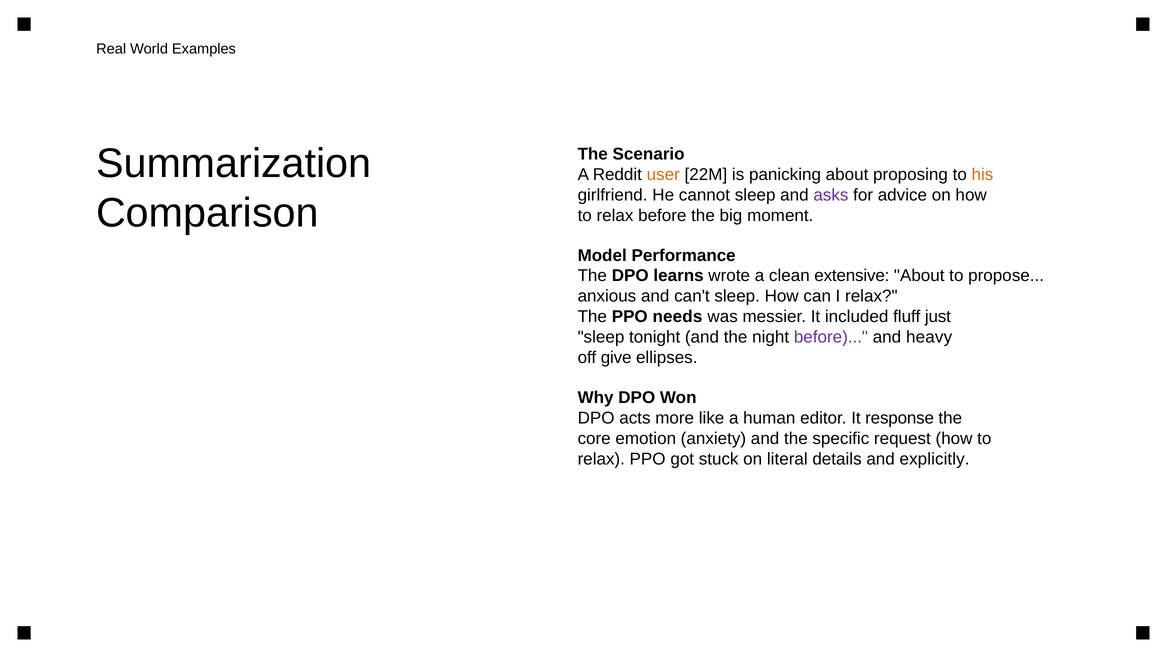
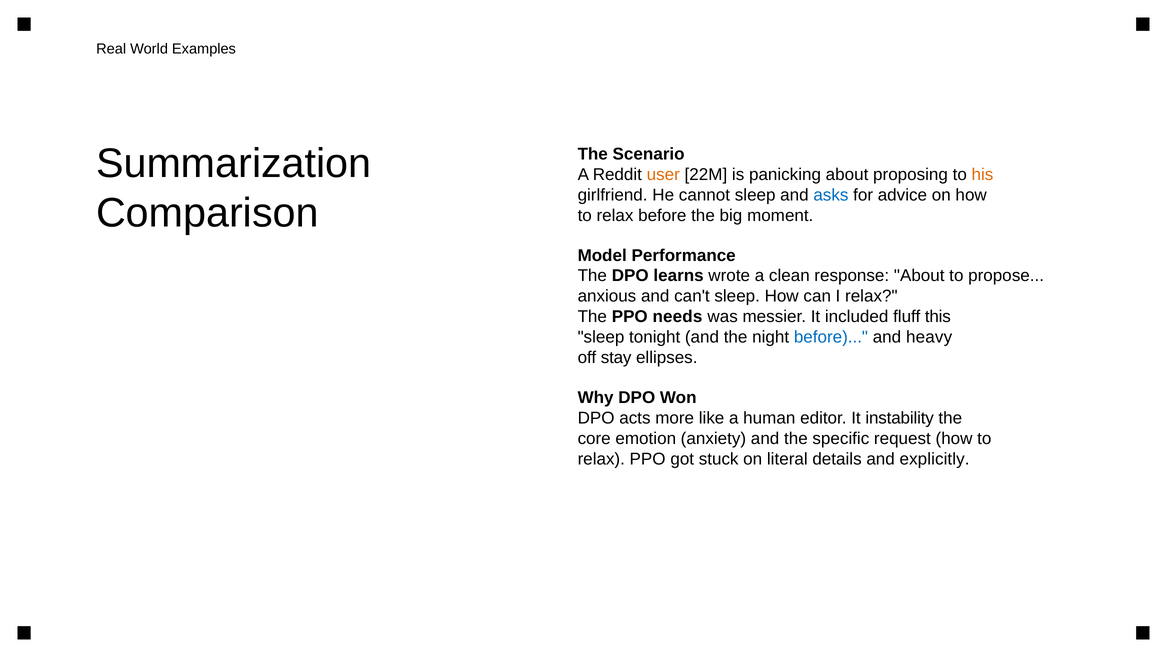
asks colour: purple -> blue (831, 195)
extensive: extensive -> response (852, 276)
just: just -> this (938, 316)
before colour: purple -> blue (831, 337)
give: give -> stay (616, 357)
response: response -> instability (900, 418)
